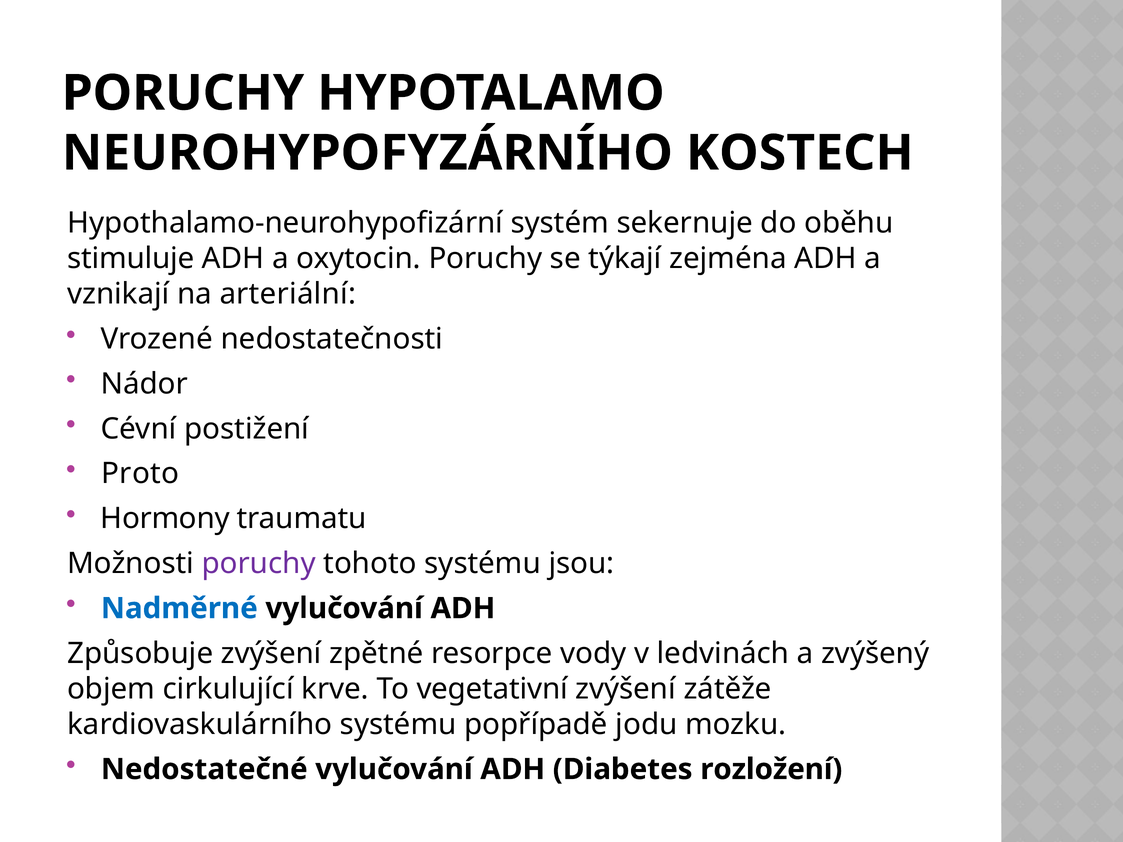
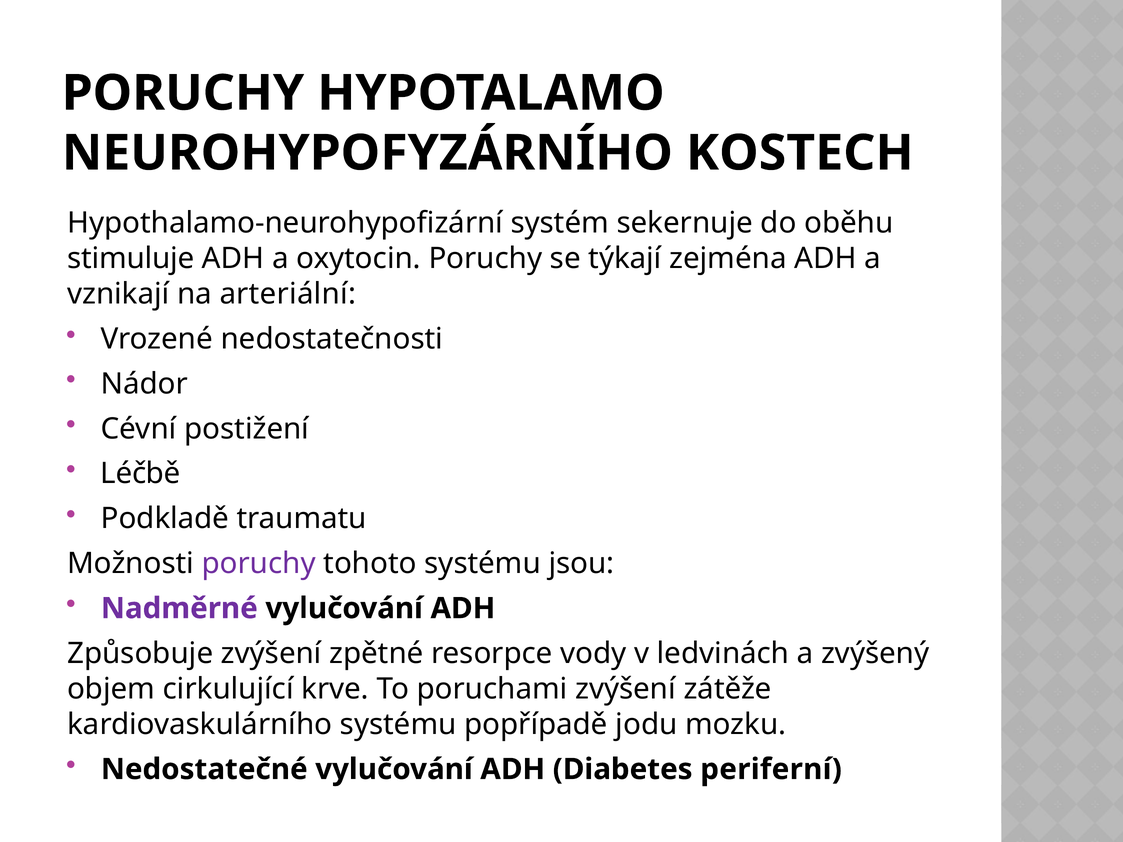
Proto: Proto -> Léčbě (140, 474)
Hormony: Hormony -> Podkladě (165, 519)
Nadměrné colour: blue -> purple (179, 609)
vegetativní: vegetativní -> poruchami (492, 689)
rozložení: rozložení -> periferní (771, 770)
